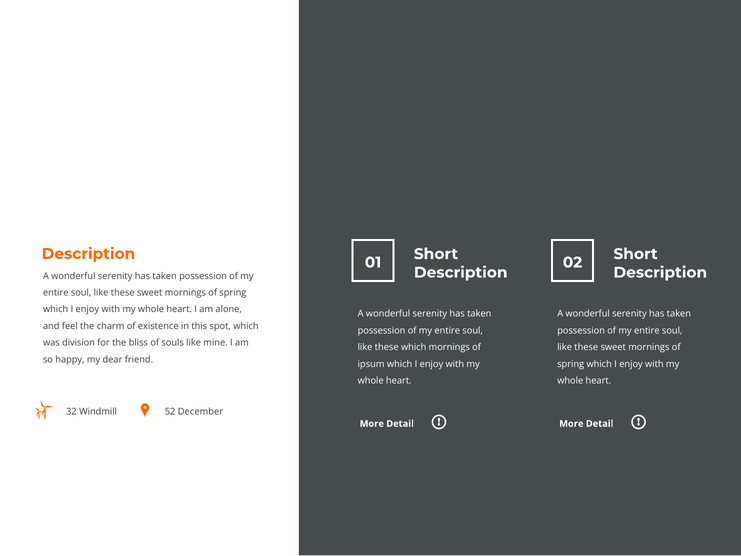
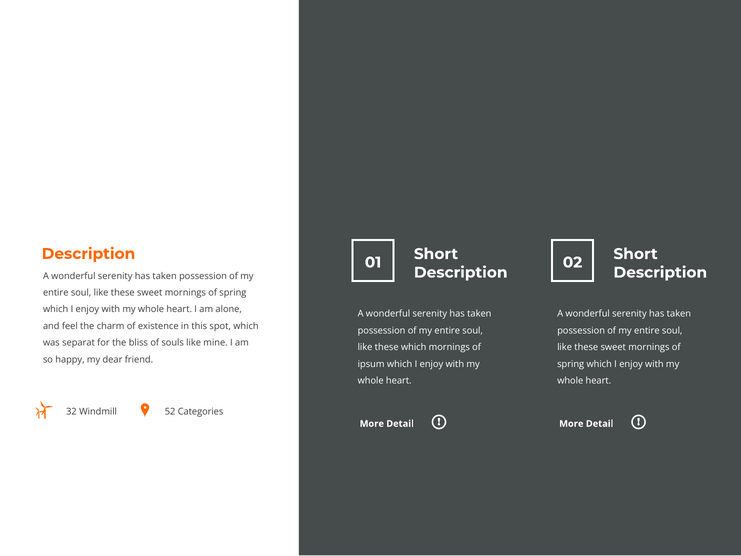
division: division -> separat (79, 343)
December: December -> Categories (201, 411)
